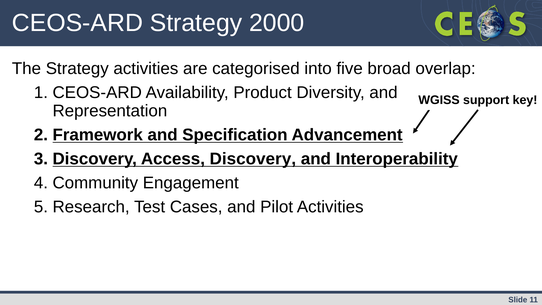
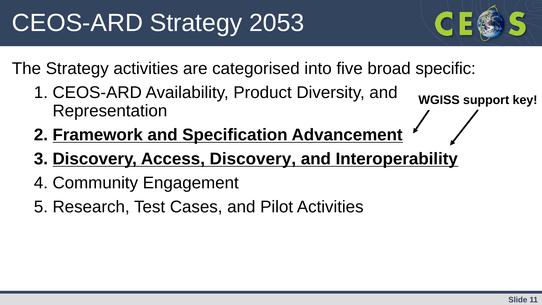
2000: 2000 -> 2053 (277, 23)
overlap: overlap -> specific (446, 69)
